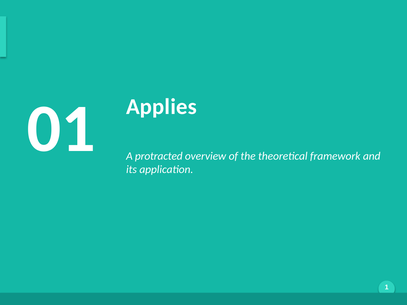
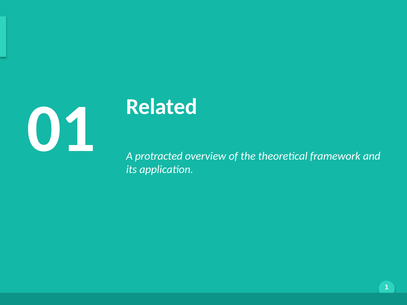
Applies: Applies -> Related (162, 107)
